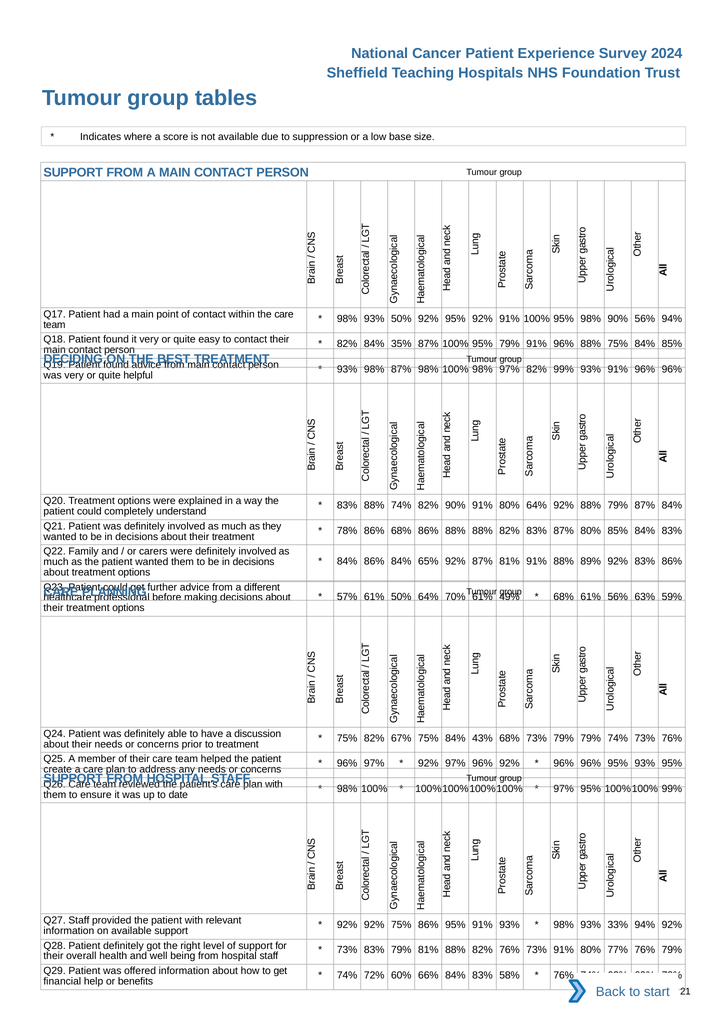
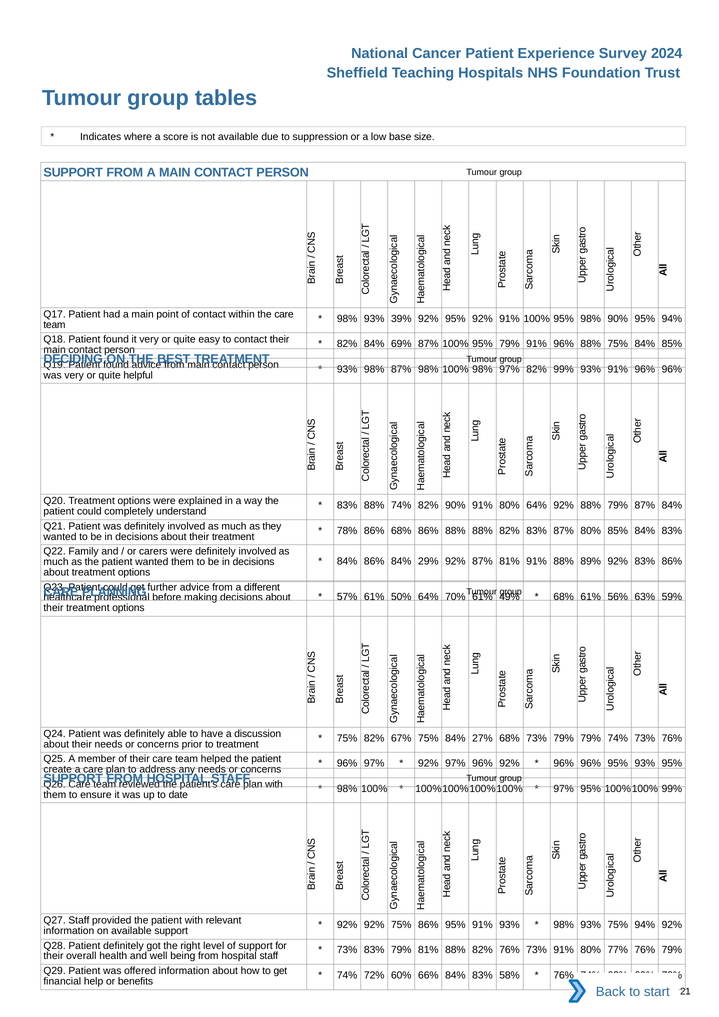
93% 50%: 50% -> 39% (401, 319)
90% 56%: 56% -> 95% (645, 319)
84% 35%: 35% -> 69% (401, 344)
65%: 65% -> 29% (428, 561)
43%: 43% -> 27% (482, 739)
93% 33%: 33% -> 75% (618, 925)
